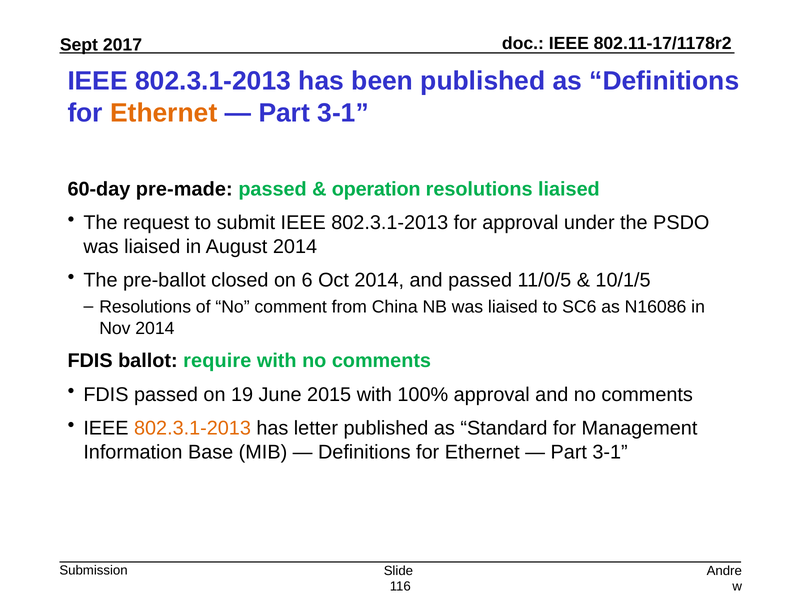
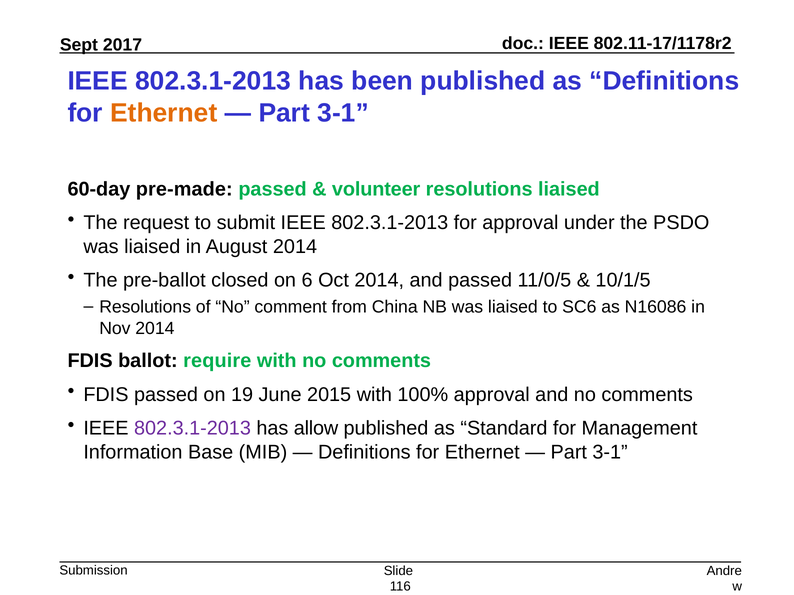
operation: operation -> volunteer (376, 189)
802.3.1-2013 colour: orange -> purple (192, 429)
letter: letter -> allow (316, 429)
